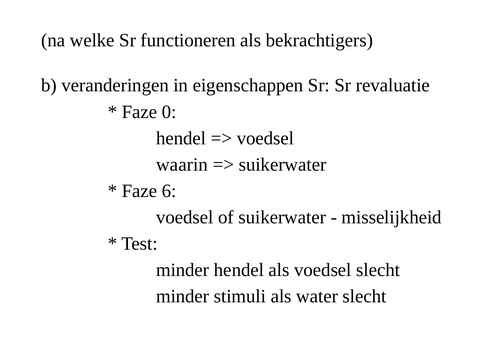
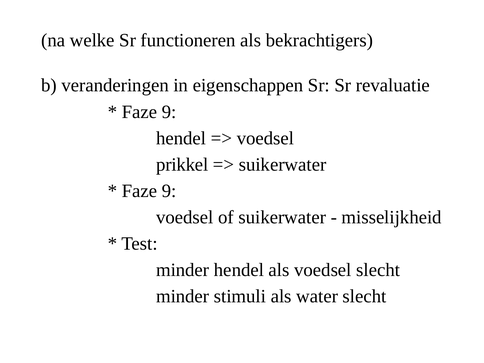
0: 0 -> 9 (169, 112)
waarin: waarin -> prikkel (182, 165)
6: 6 -> 9 (169, 191)
